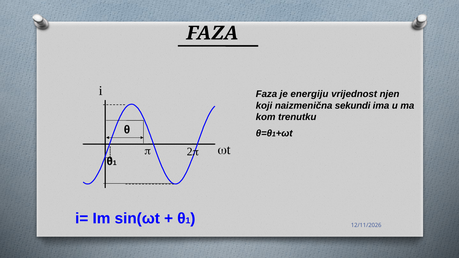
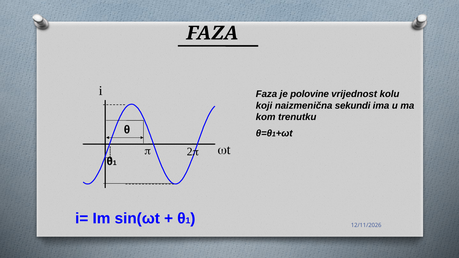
energiju: energiju -> polovine (310, 94)
njen: njen -> kolu (390, 94)
